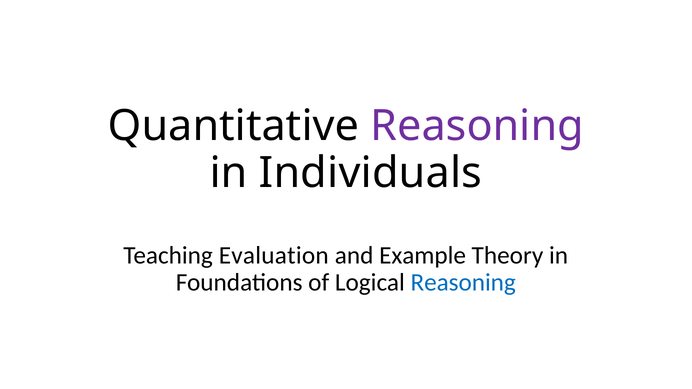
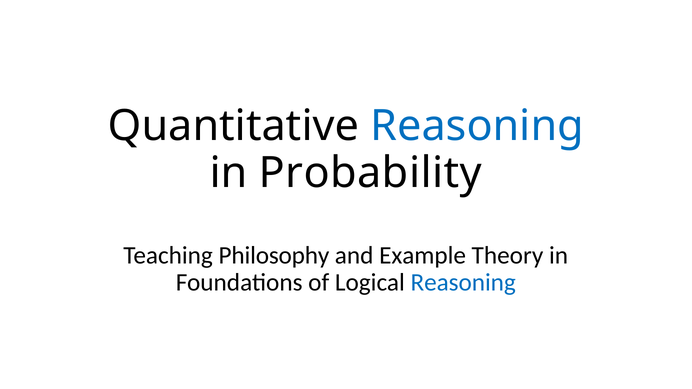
Reasoning colour: purple -> blue (477, 126)
Individuals: Individuals -> Probability (370, 173)
Evaluation: Evaluation -> Philosophy (274, 255)
